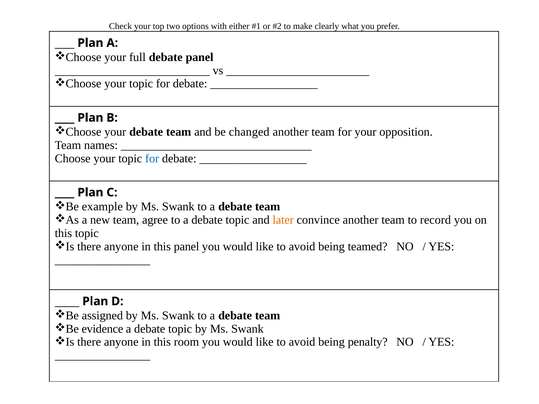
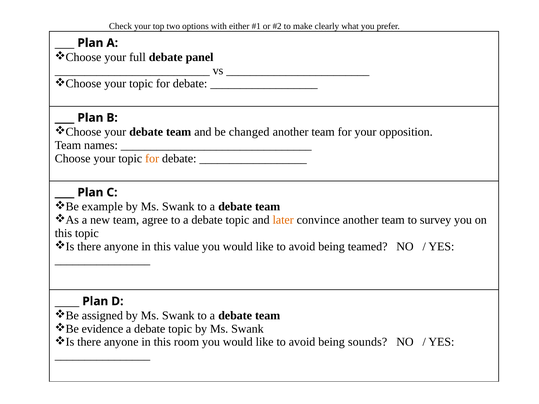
for colour: blue -> orange (152, 159)
record: record -> survey (436, 220)
this panel: panel -> value (187, 247)
penalty: penalty -> sounds (368, 342)
